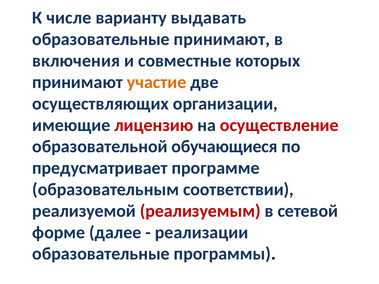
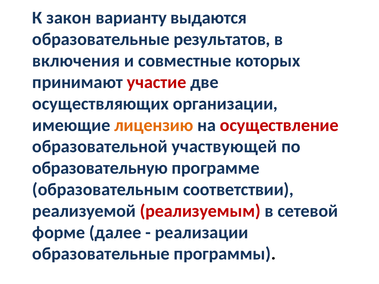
числе: числе -> закон (69, 18)
выдавать: выдавать -> выдаются (209, 18)
образовательные принимают: принимают -> результатов (222, 39)
участие colour: orange -> red (157, 82)
лицензию colour: red -> orange (154, 125)
обучающиеся: обучающиеся -> участвующей (224, 147)
предусматривает: предусматривает -> образовательную (100, 168)
